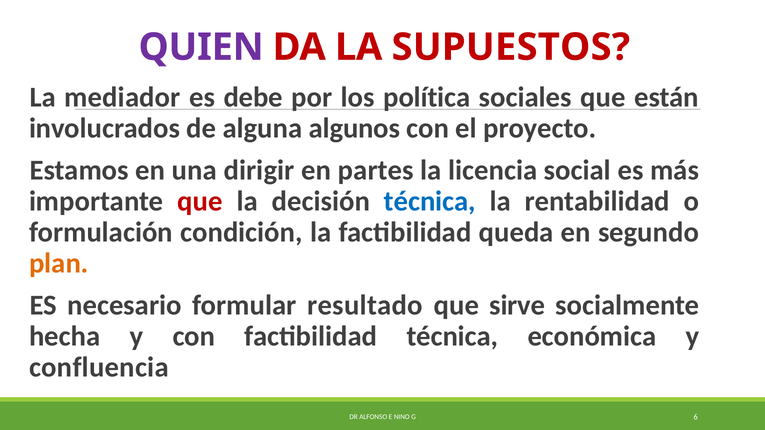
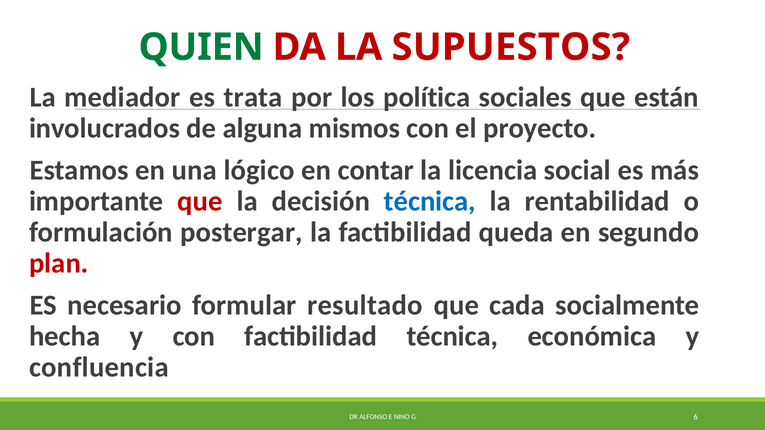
QUIEN colour: purple -> green (201, 47)
debe: debe -> trata (253, 97)
algunos: algunos -> mismos (354, 128)
dirigir: dirigir -> lógico (259, 170)
partes: partes -> contar (376, 170)
condición: condición -> postergar (241, 232)
plan colour: orange -> red (59, 263)
sirve: sirve -> cada (517, 306)
